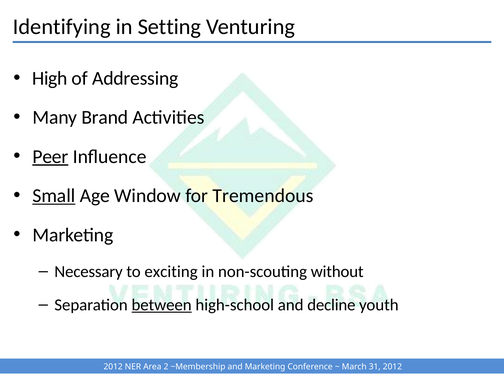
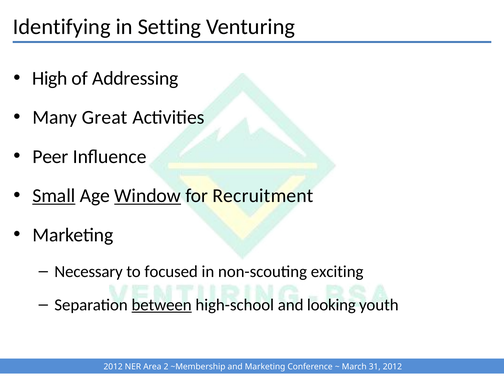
Brand: Brand -> Great (105, 117)
Peer underline: present -> none (50, 157)
Window underline: none -> present (148, 196)
Tremendous: Tremendous -> Recruitment (263, 196)
exciting: exciting -> focused (171, 272)
without: without -> exciting (337, 272)
decline: decline -> looking (331, 305)
